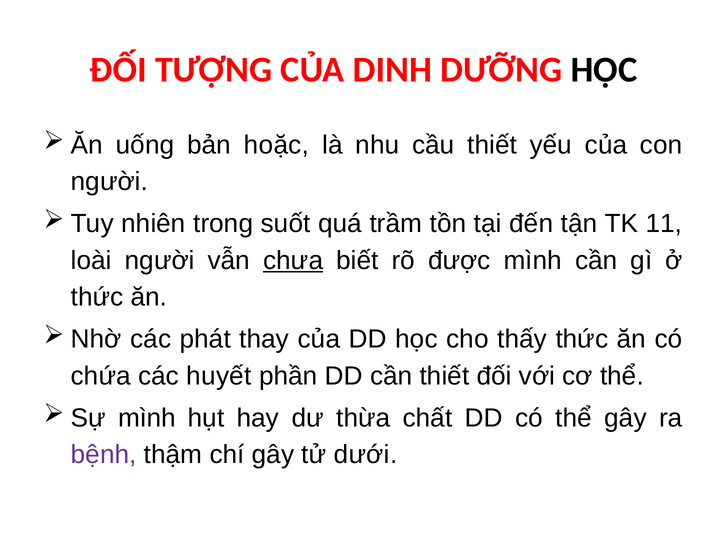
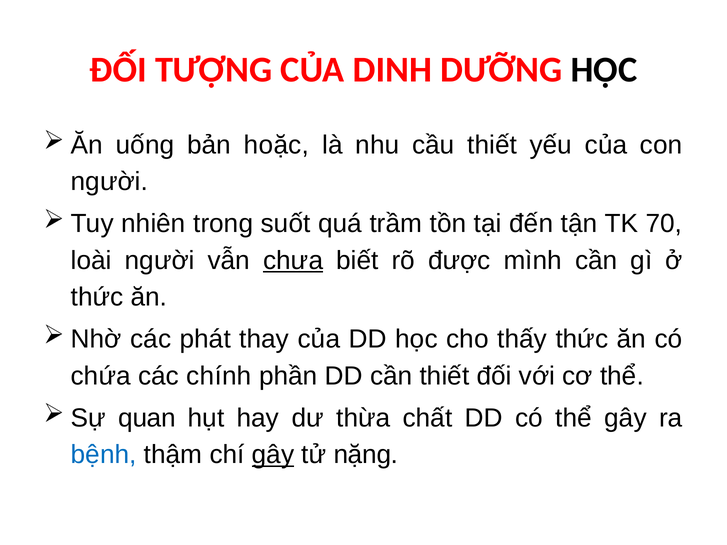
11: 11 -> 70 (664, 224)
huyết: huyết -> chính (219, 376)
mình: mình -> quan (147, 418)
bệnh colour: purple -> blue (104, 455)
gây underline: none -> present (273, 455)
dưới: dưới -> nặng (366, 455)
